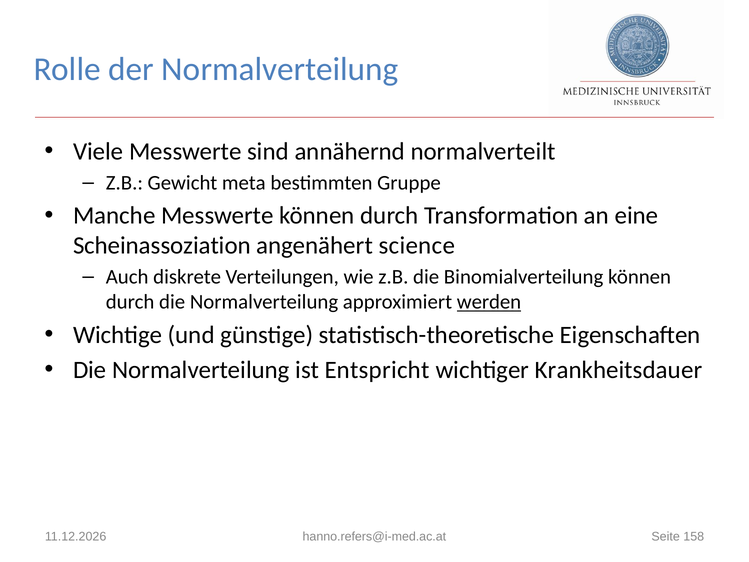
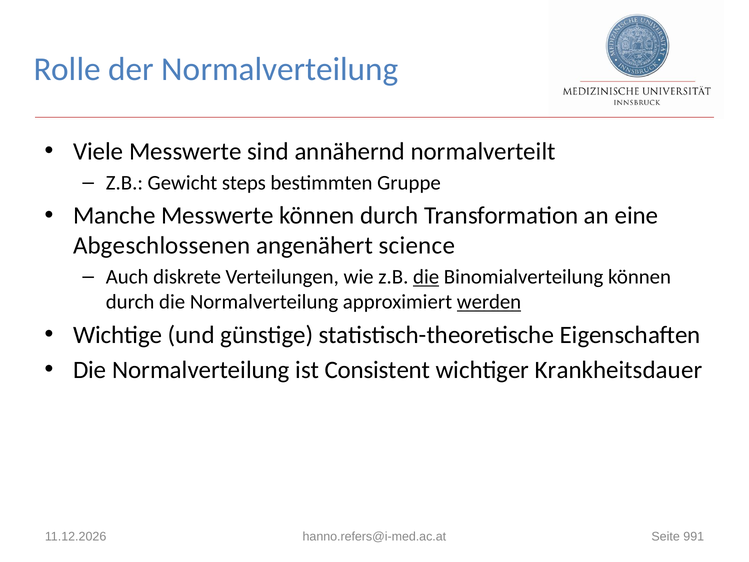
meta: meta -> steps (244, 183)
Scheinassoziation: Scheinassoziation -> Abgeschlossenen (162, 246)
die underline: none -> present (426, 277)
Entspricht: Entspricht -> Consistent (377, 370)
158: 158 -> 991 (694, 536)
